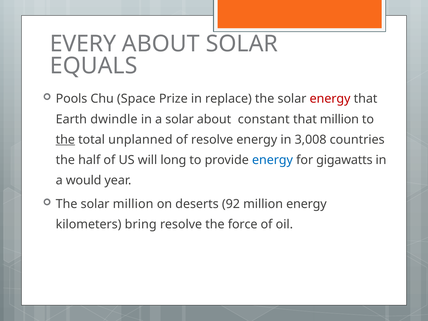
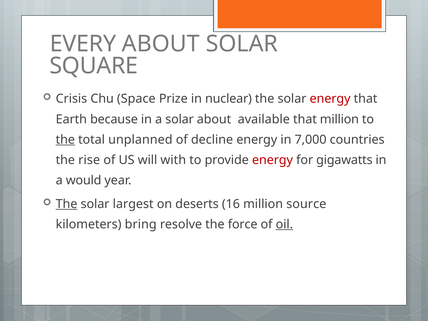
EQUALS: EQUALS -> SQUARE (94, 66)
Pools: Pools -> Crisis (71, 99)
replace: replace -> nuclear (229, 99)
dwindle: dwindle -> because (114, 119)
constant: constant -> available (264, 119)
of resolve: resolve -> decline (212, 140)
3,008: 3,008 -> 7,000 (311, 140)
half: half -> rise (89, 160)
long: long -> with (173, 160)
energy colour: blue -> red (272, 160)
The underline: none -> present (67, 204)
solar million: million -> largest (133, 204)
92: 92 -> 16 (231, 204)
million energy: energy -> source (306, 204)
oil underline: none -> present (284, 224)
